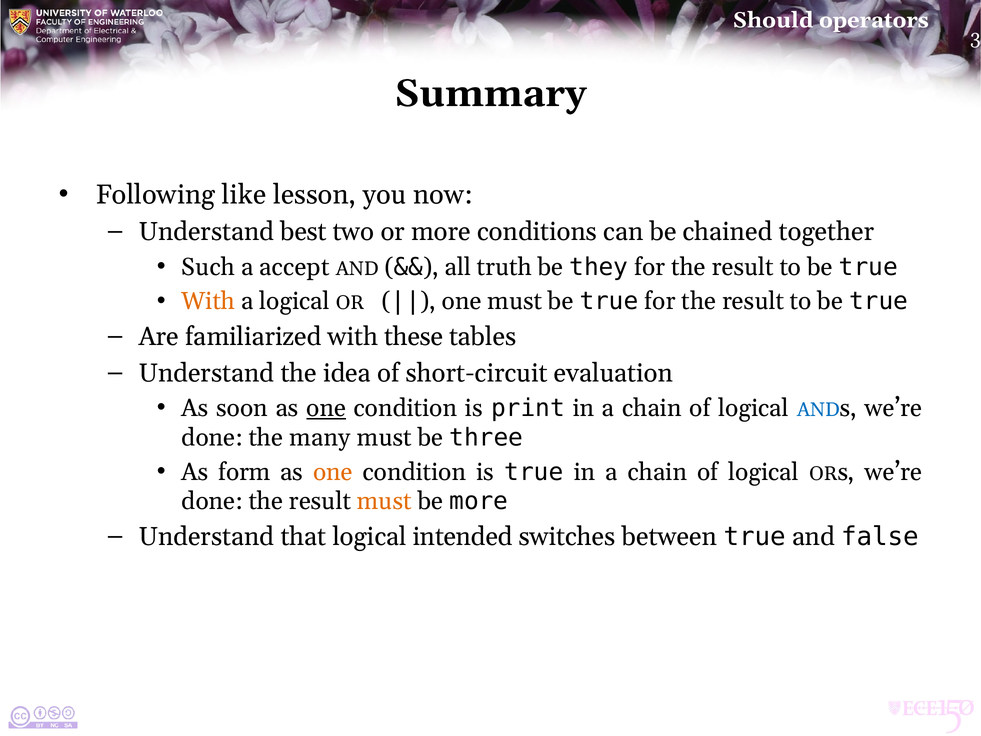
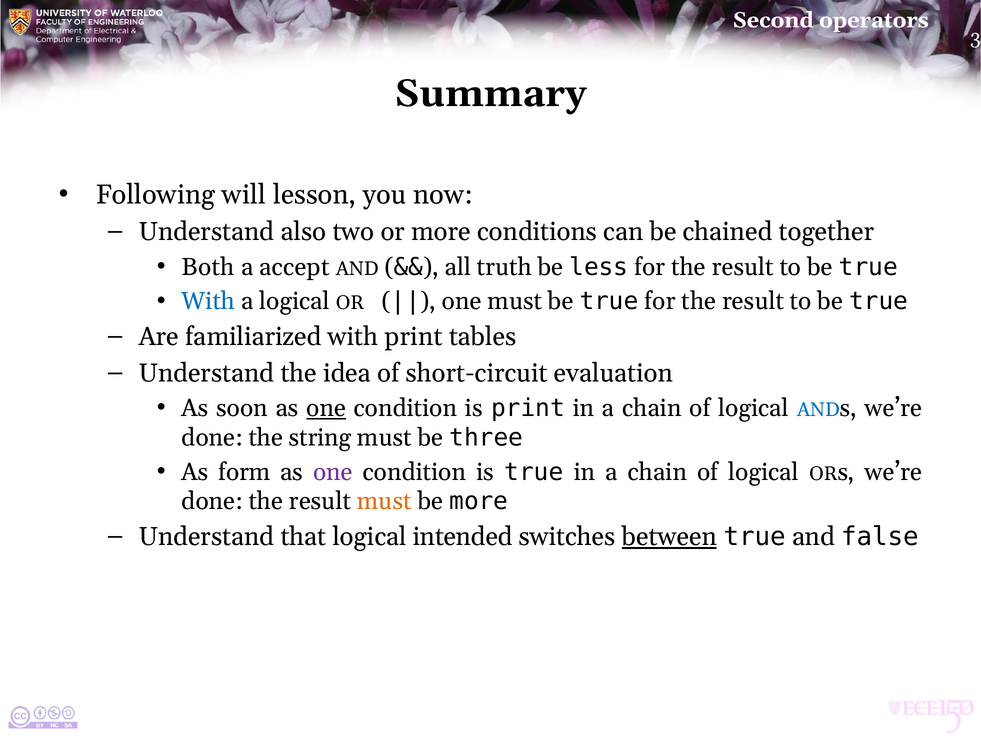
Should: Should -> Second (773, 20)
like: like -> will (244, 195)
best: best -> also (303, 232)
Such: Such -> Both (208, 267)
they: they -> less (599, 267)
With colour: orange -> blue (208, 301)
with these: these -> print (414, 337)
many: many -> string (320, 437)
one colour: orange -> purple (333, 472)
between underline: none -> present (669, 537)
